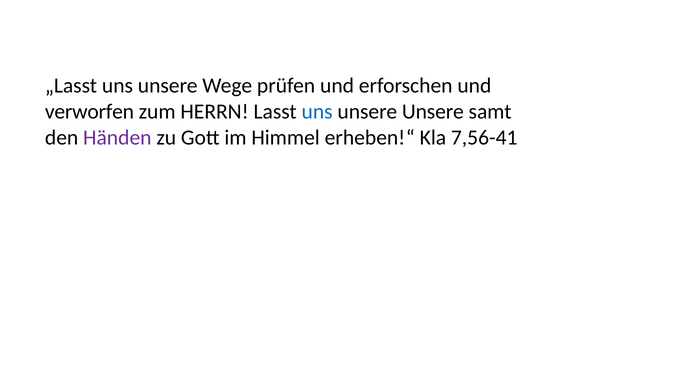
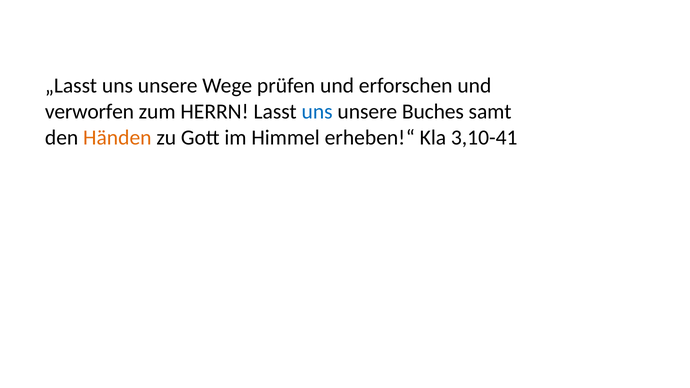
unsere Unsere: Unsere -> Buches (433, 112)
Händen colour: purple -> orange (117, 138)
7,56-41: 7,56-41 -> 3,10-41 (484, 138)
